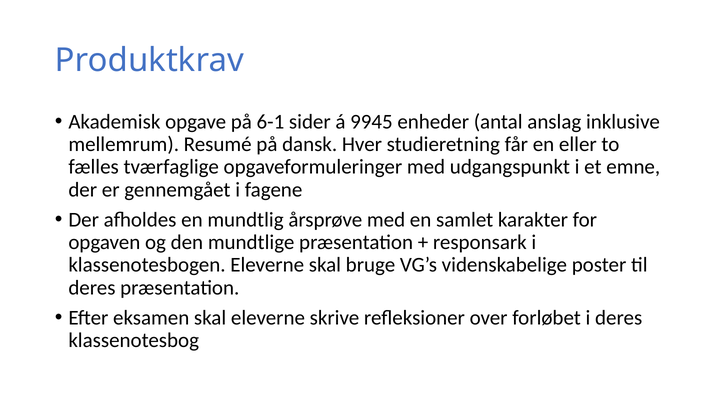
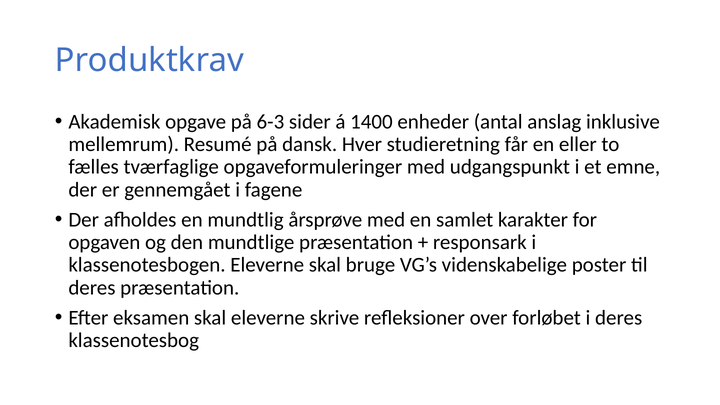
6-1: 6-1 -> 6-3 (270, 122)
9945: 9945 -> 1400 (371, 122)
